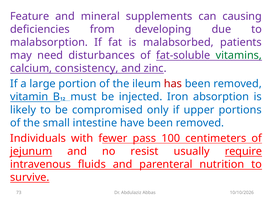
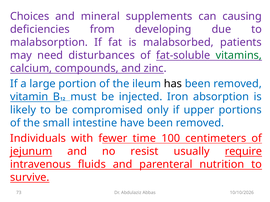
Feature: Feature -> Choices (30, 16)
consistency: consistency -> compounds (87, 69)
has colour: red -> black (173, 84)
pass: pass -> time (144, 139)
